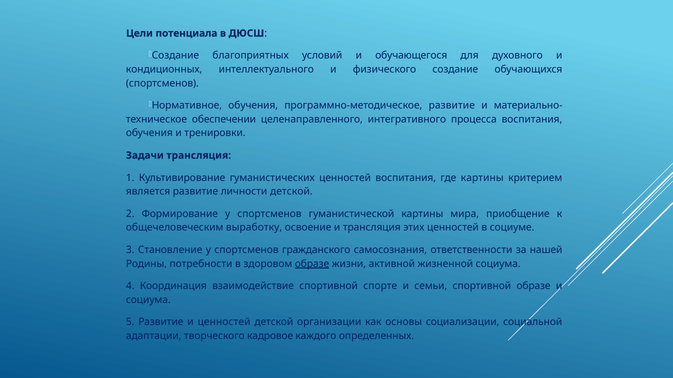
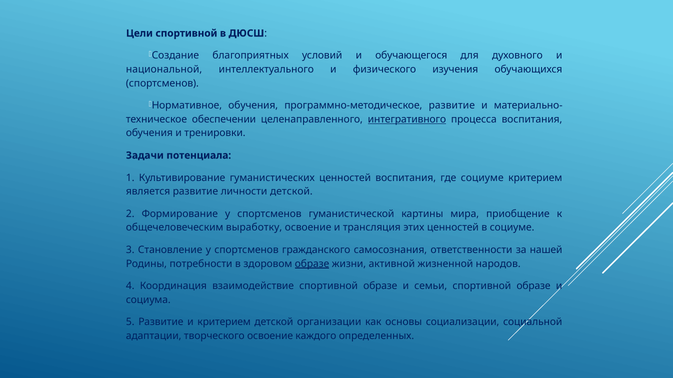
Цели потенциала: потенциала -> спортивной (186, 33)
кондиционных: кондиционных -> национальной (164, 69)
физического создание: создание -> изучения (455, 69)
интегративного underline: none -> present (407, 119)
Задачи трансляция: трансляция -> потенциала (199, 156)
где картины: картины -> социуме (482, 178)
жизненной социума: социума -> народов (498, 264)
взаимодействие спортивной спорте: спорте -> образе (380, 286)
и ценностей: ценностей -> критерием (224, 323)
творческого кадровое: кадровое -> освоение (270, 336)
